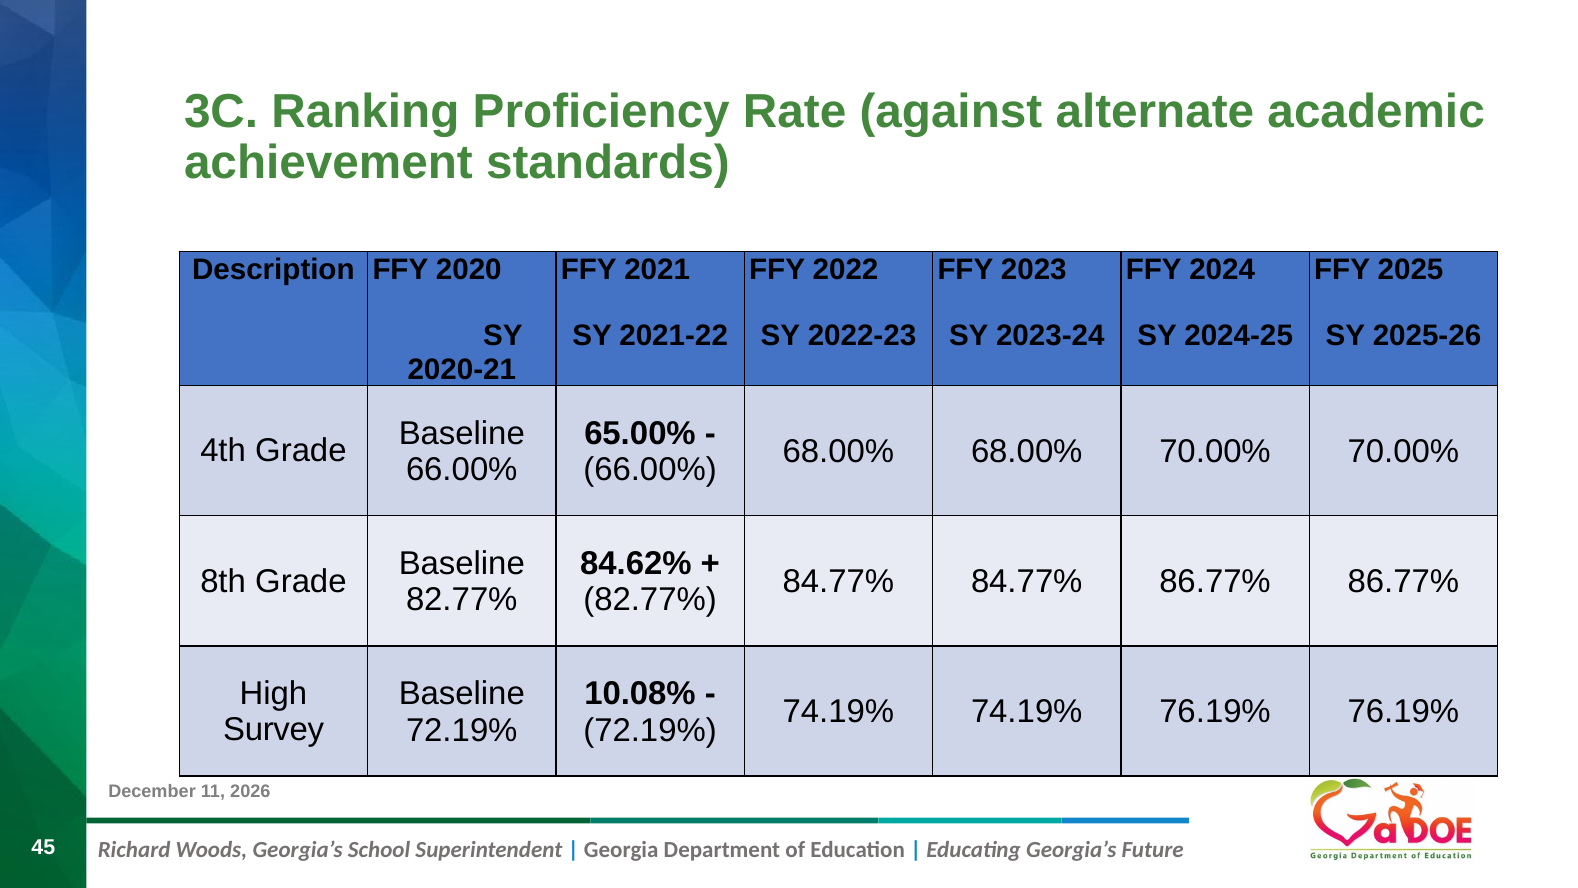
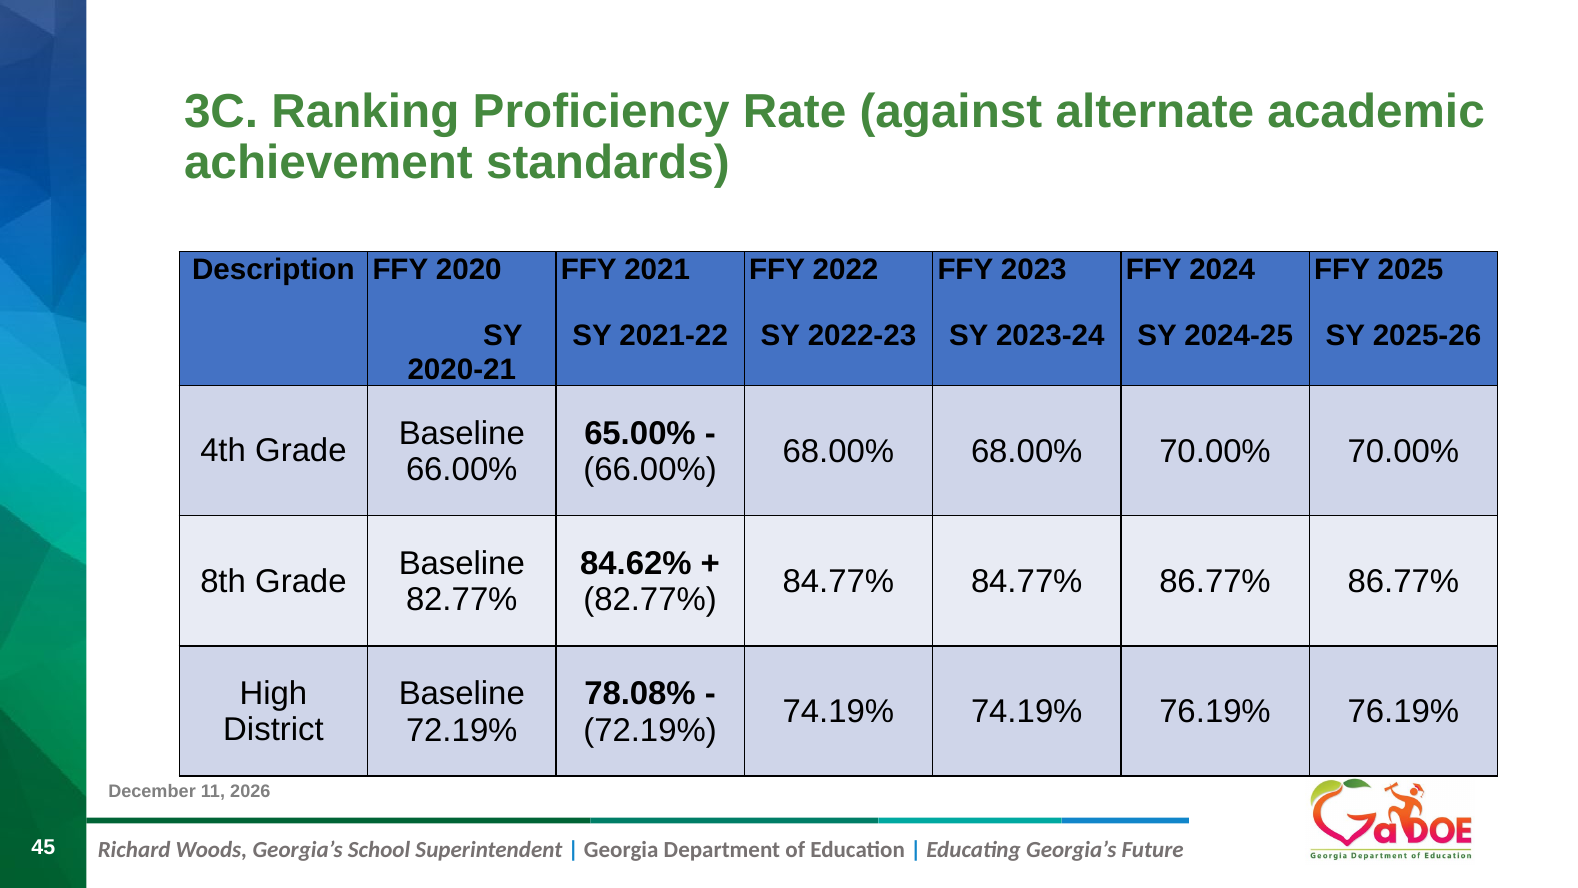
10.08%: 10.08% -> 78.08% (640, 693)
Survey: Survey -> District (273, 730)
